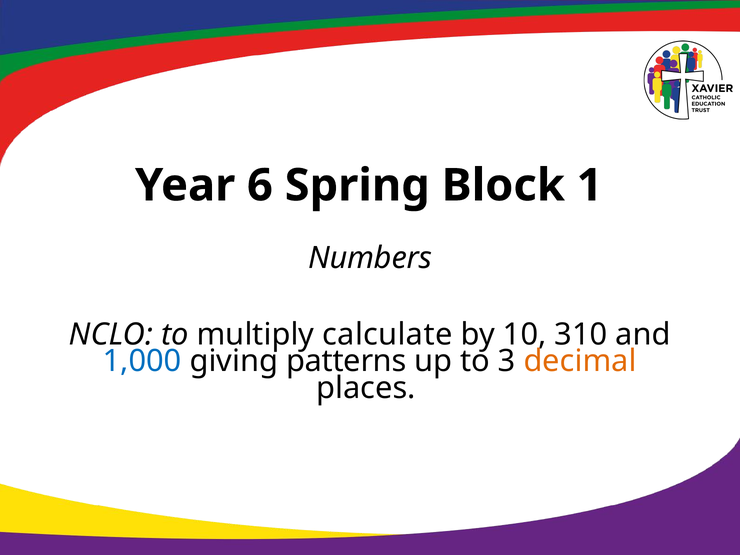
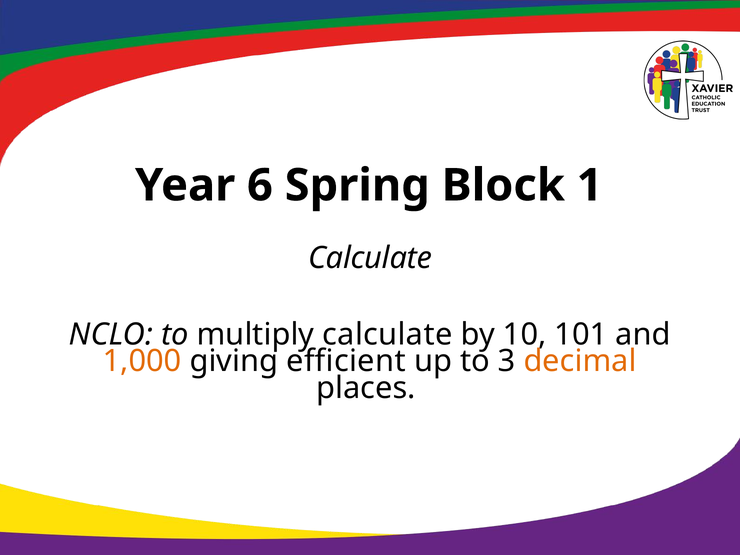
Numbers: Numbers -> Calculate (370, 258)
310: 310 -> 101 (581, 335)
1,000 colour: blue -> orange (142, 361)
patterns: patterns -> efficient (346, 361)
